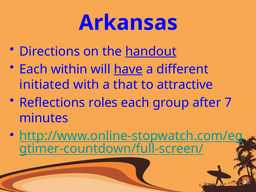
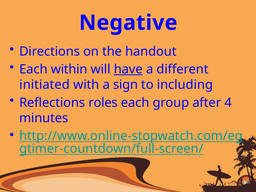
Arkansas: Arkansas -> Negative (128, 23)
handout underline: present -> none (151, 51)
that: that -> sign (126, 85)
attractive: attractive -> including (185, 85)
7: 7 -> 4 (228, 103)
